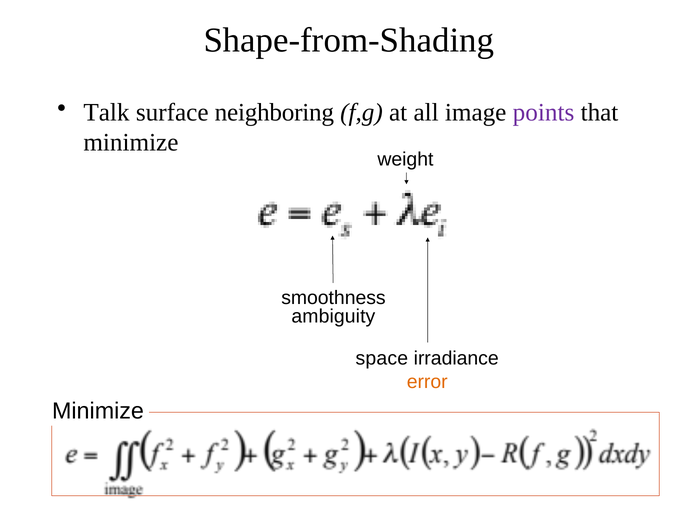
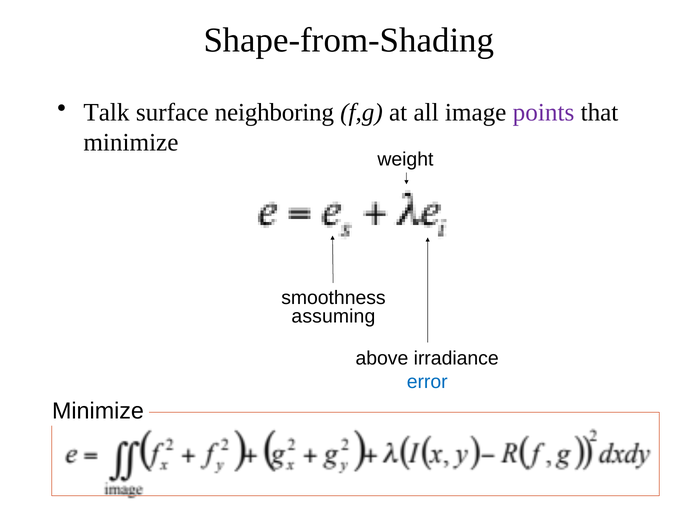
ambiguity: ambiguity -> assuming (333, 317)
space: space -> above (382, 359)
error colour: orange -> blue (427, 382)
